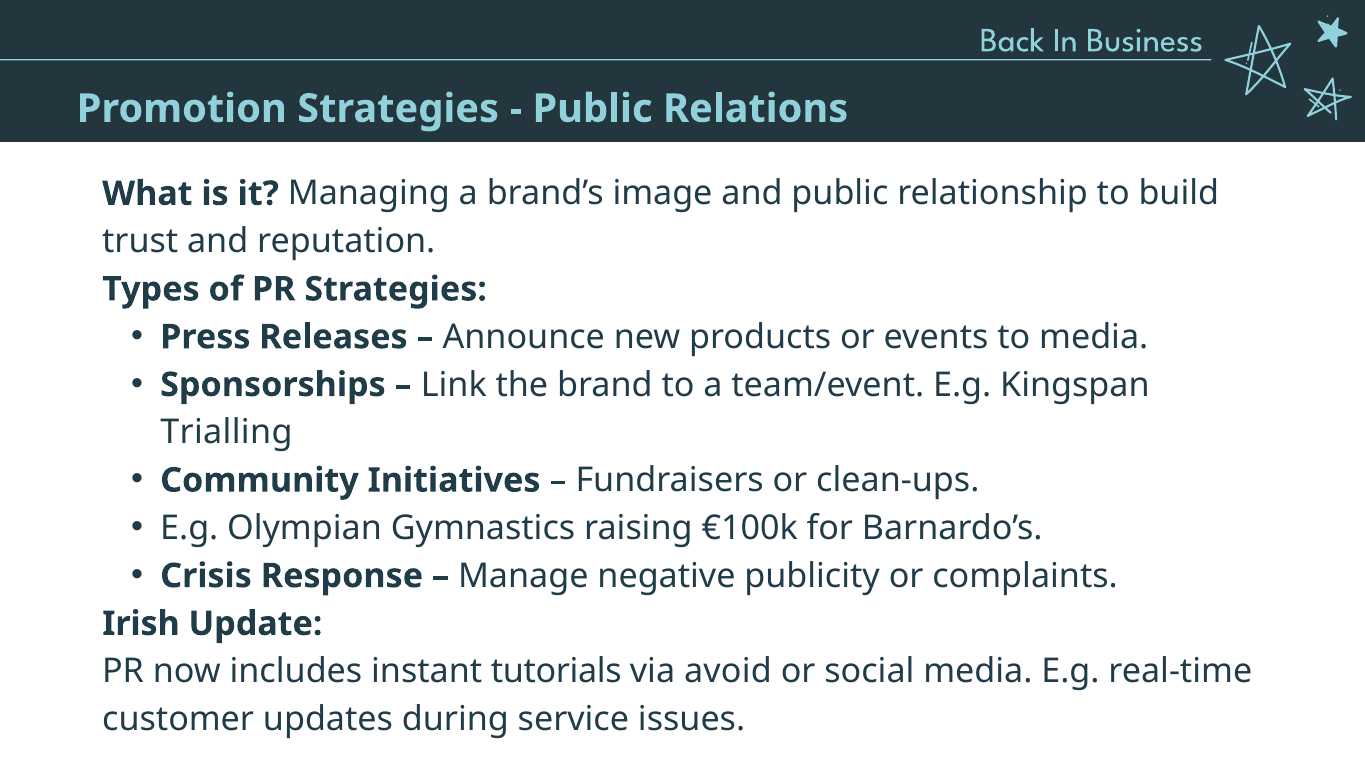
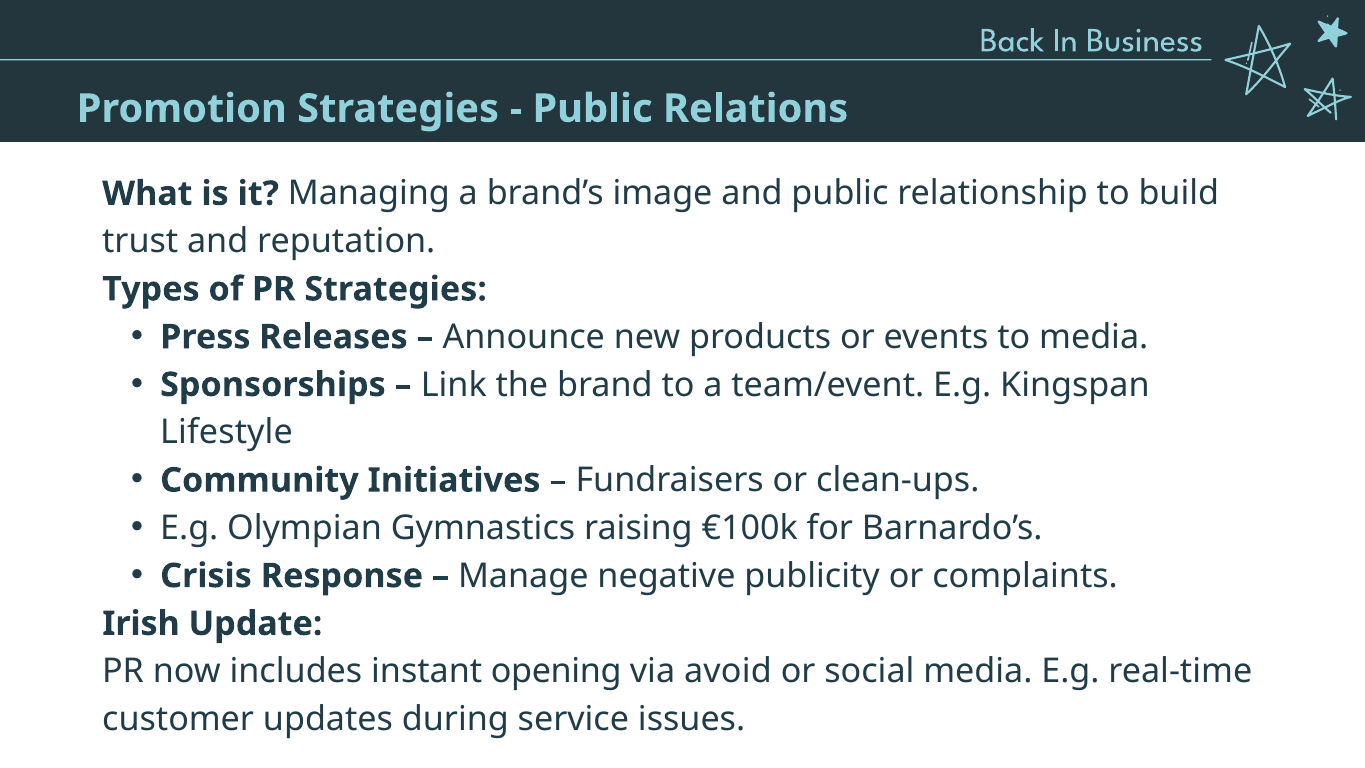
Trialling: Trialling -> Lifestyle (227, 432)
tutorials: tutorials -> opening (556, 671)
